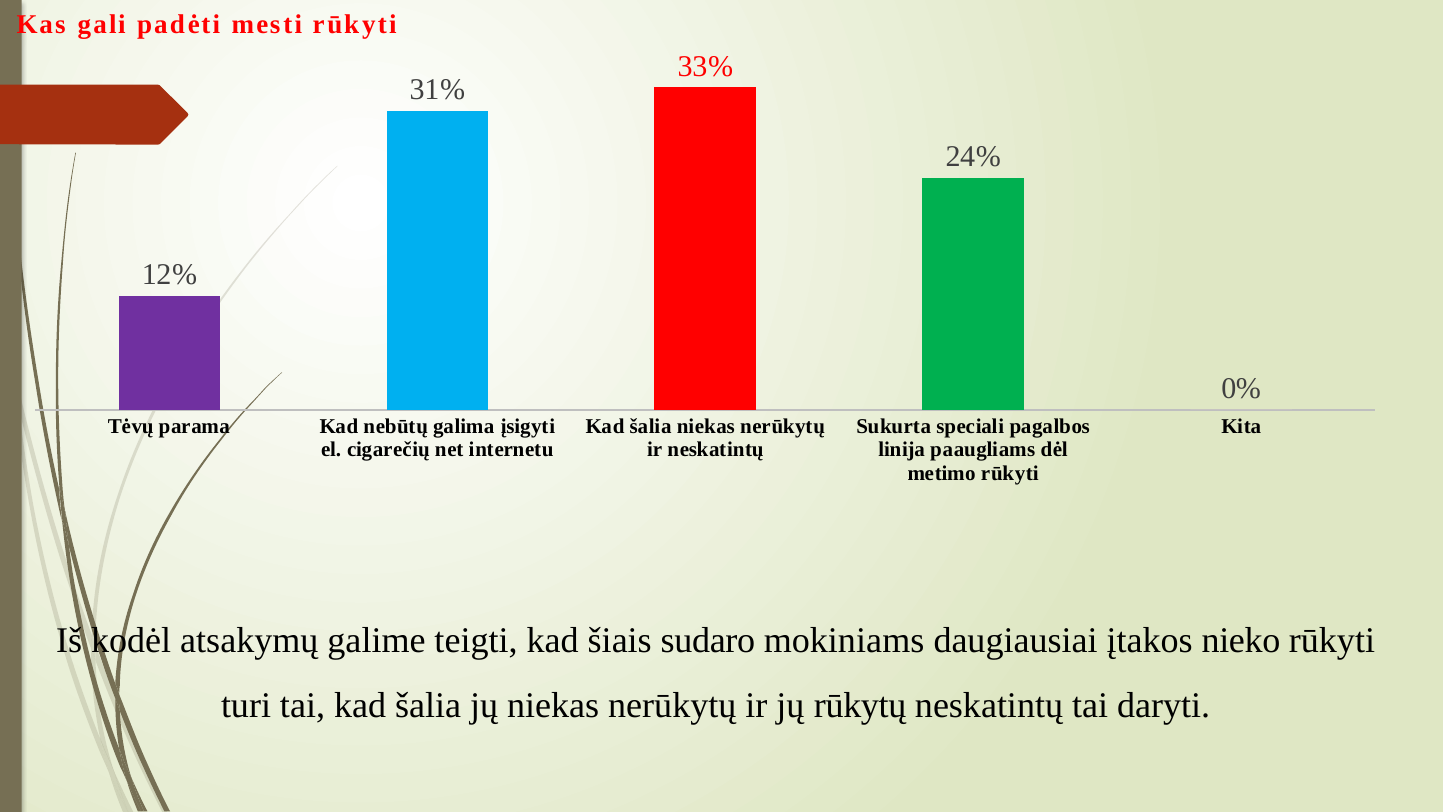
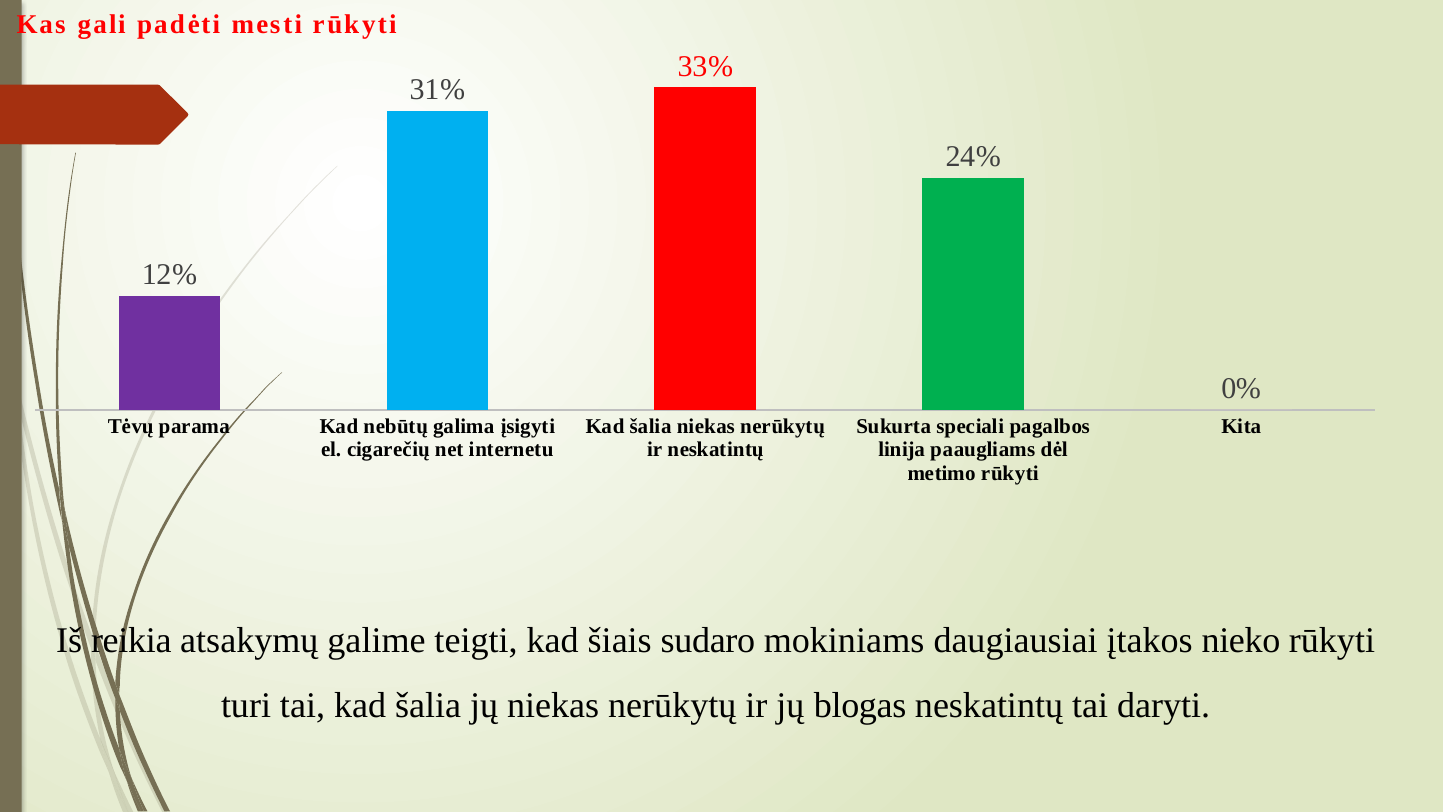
kodėl: kodėl -> reikia (131, 640)
rūkytų: rūkytų -> blogas (860, 705)
